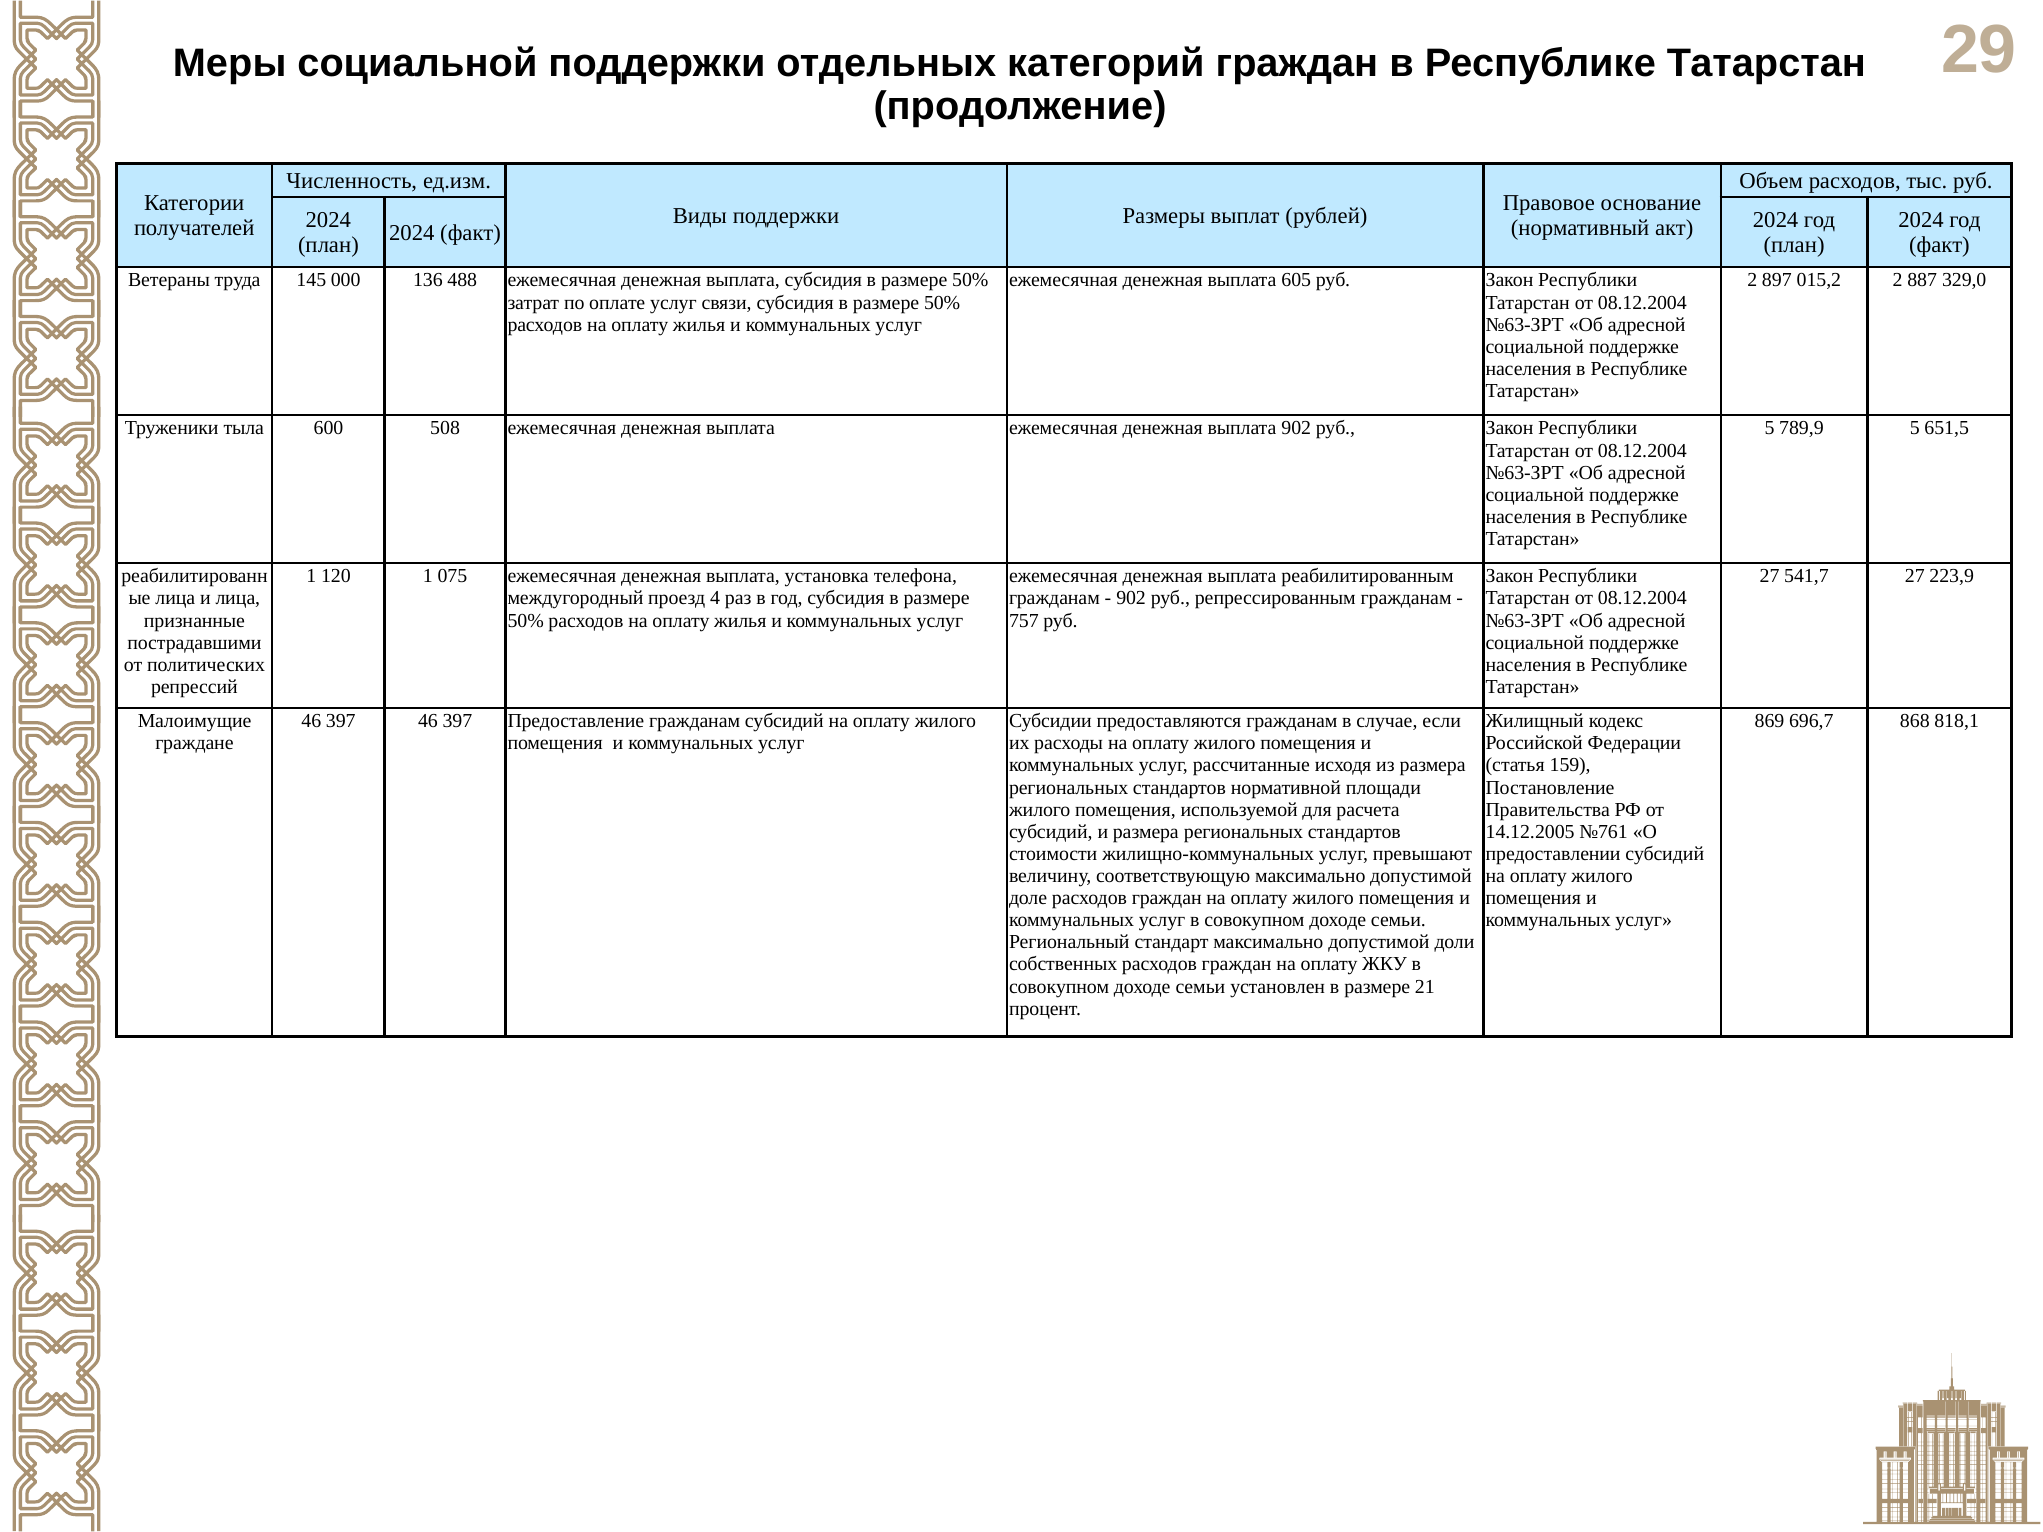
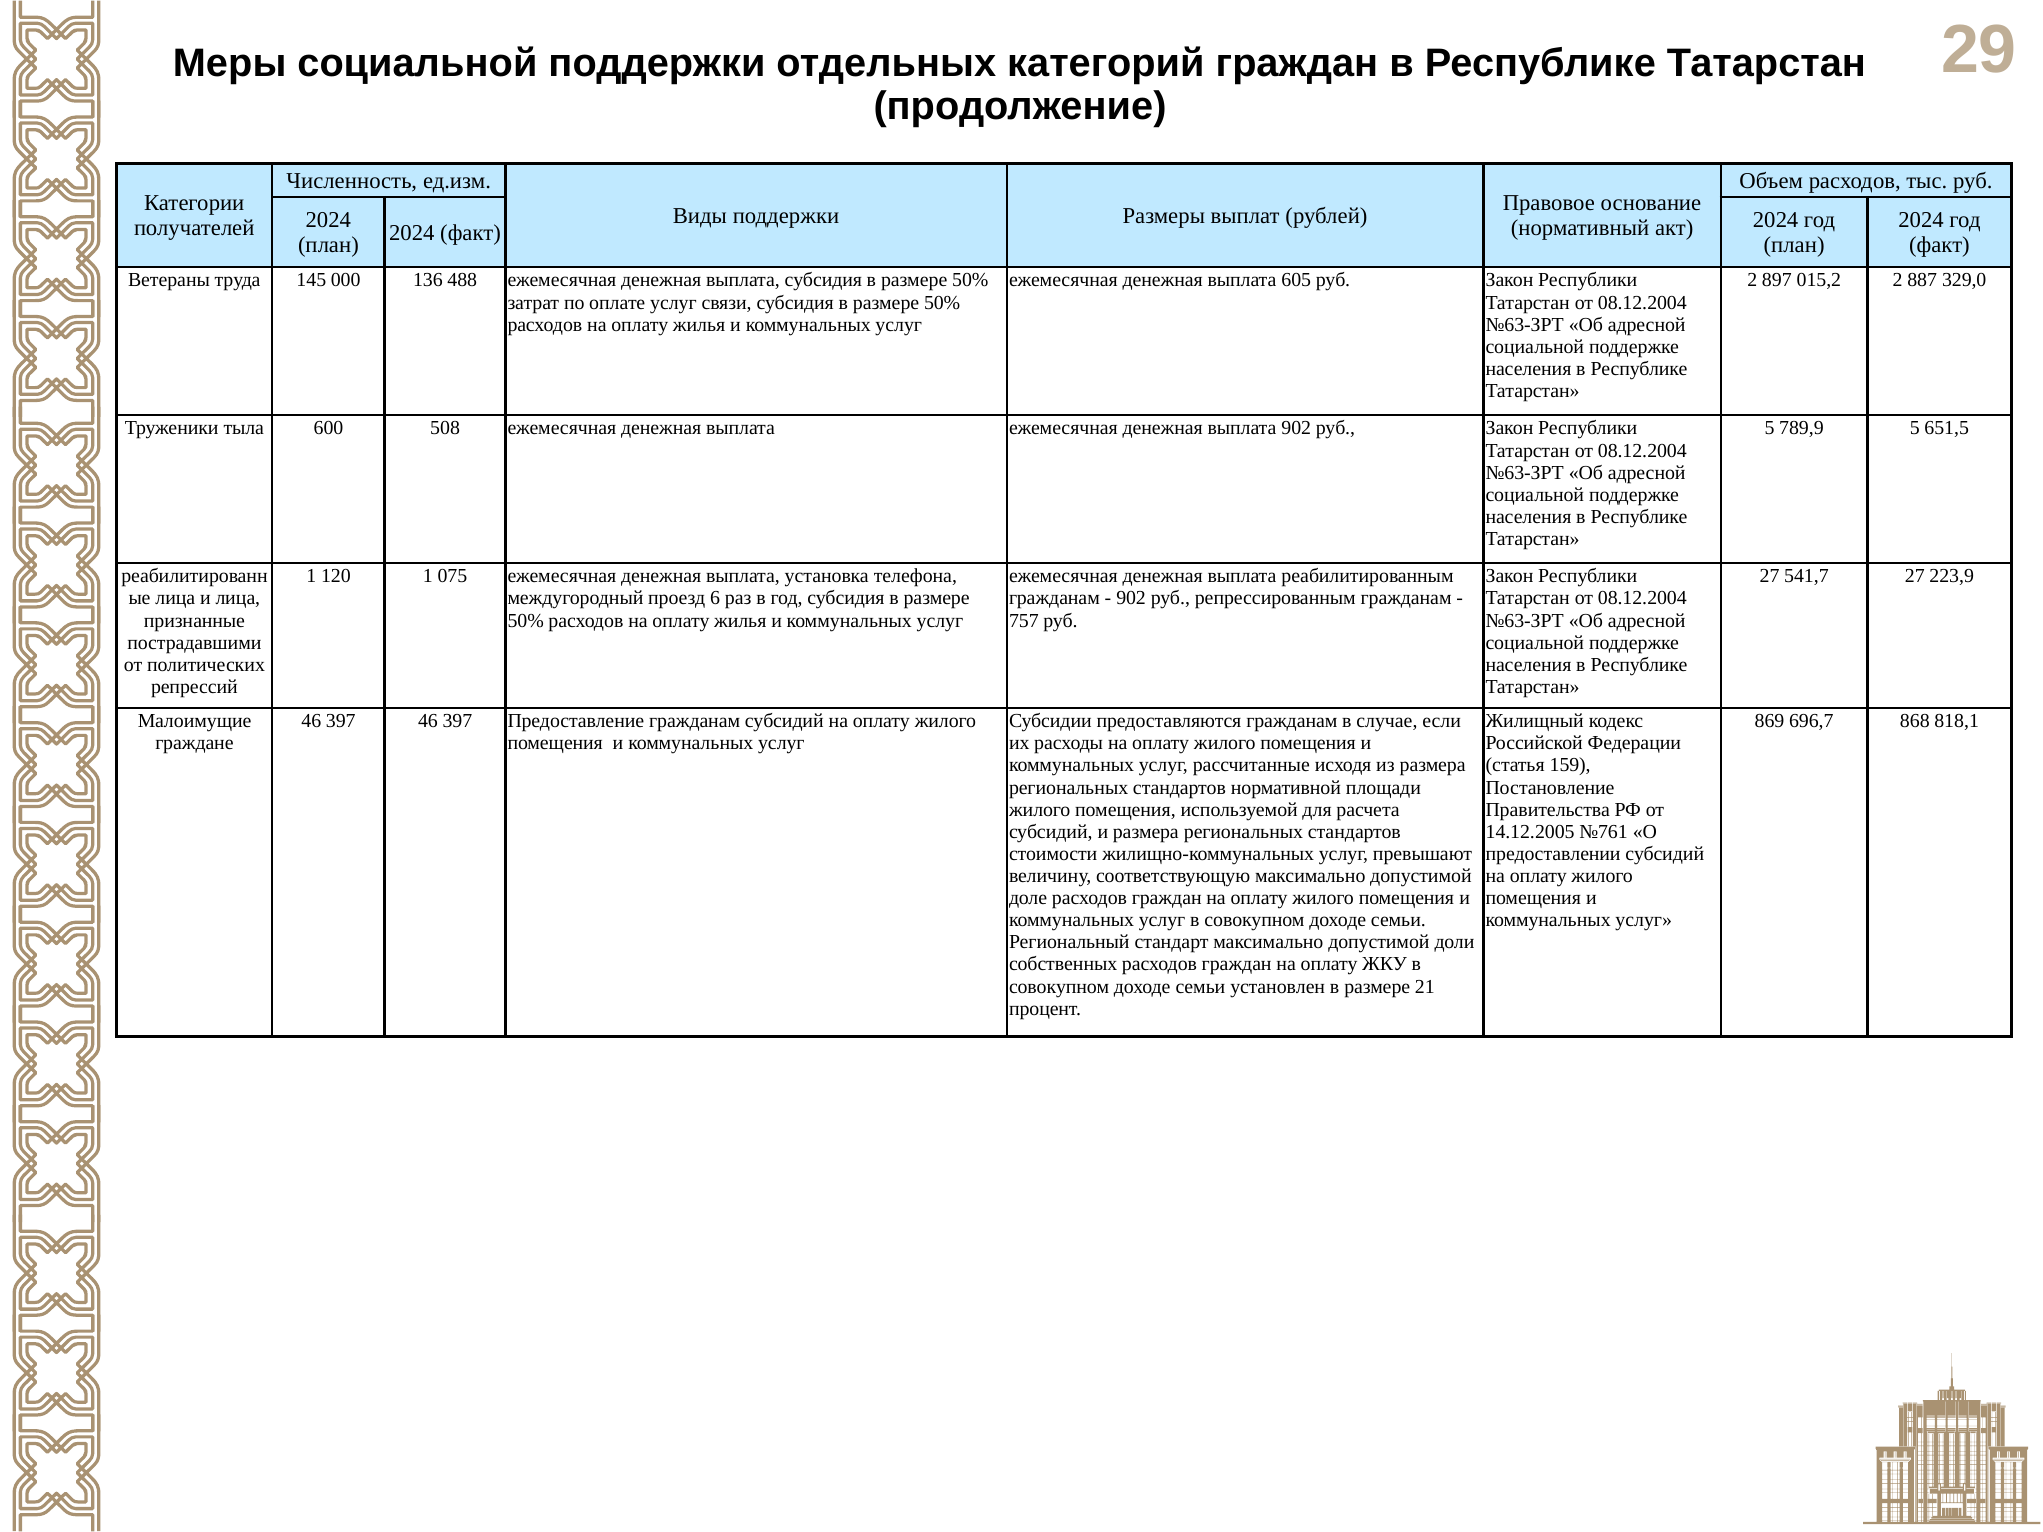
4: 4 -> 6 (715, 599)
